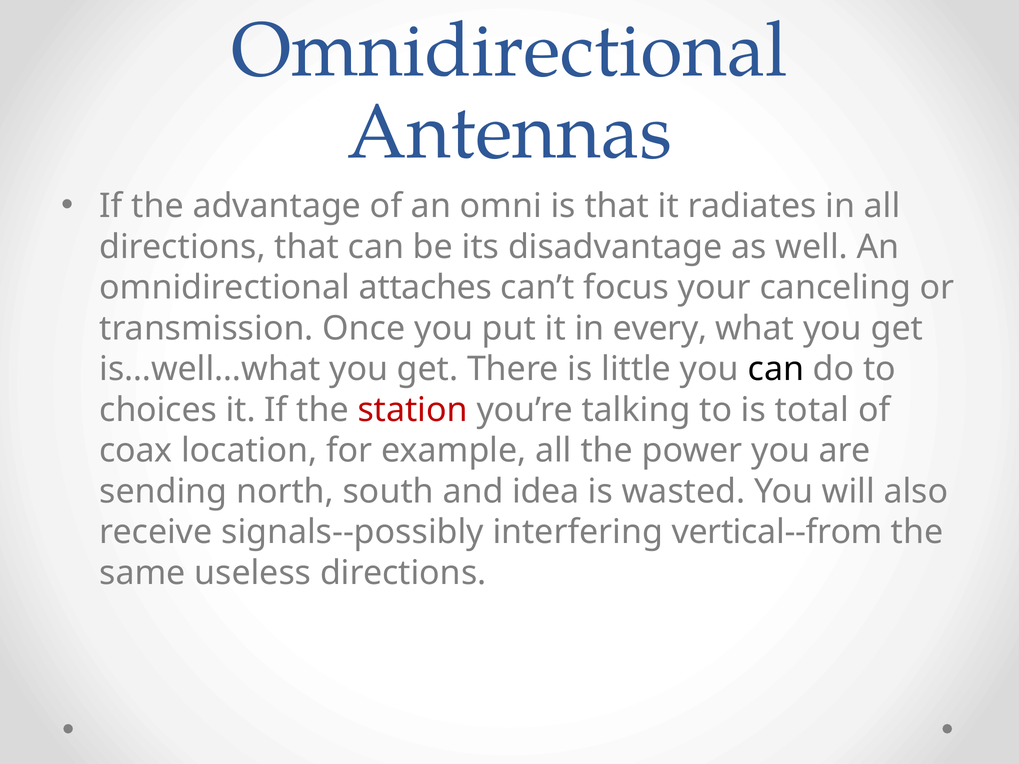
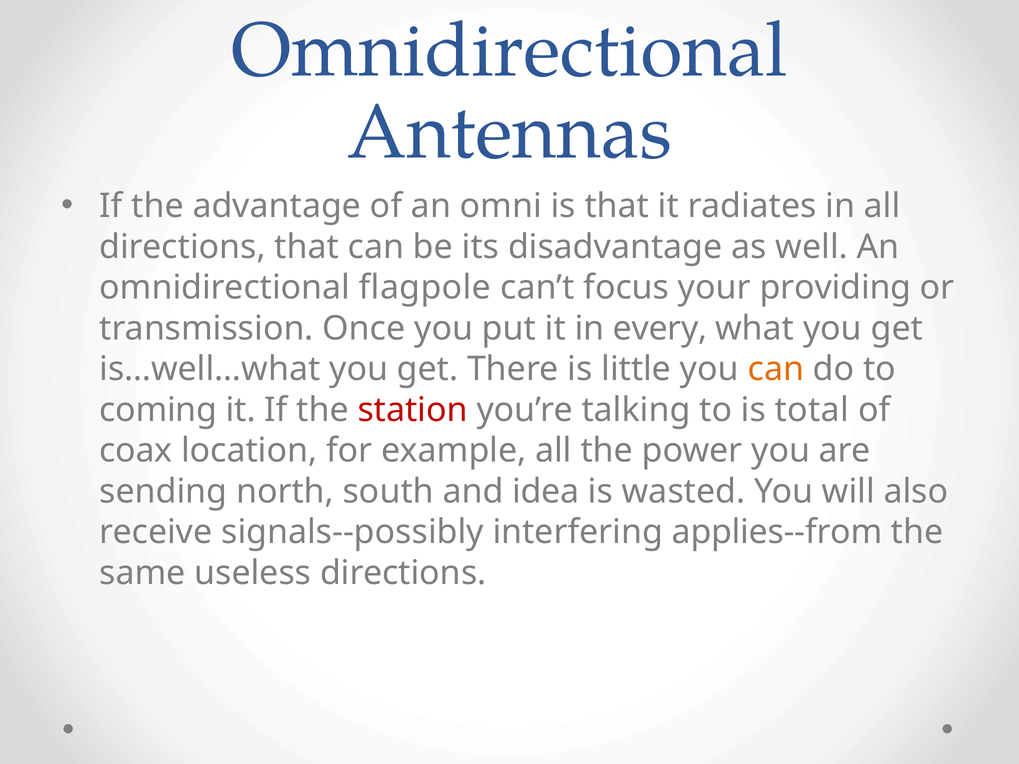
attaches: attaches -> flagpole (425, 288)
canceling: canceling -> providing (835, 288)
can colour: black -> orange (776, 369)
choices: choices -> coming (158, 410)
vertical--from: vertical--from -> applies--from (777, 532)
